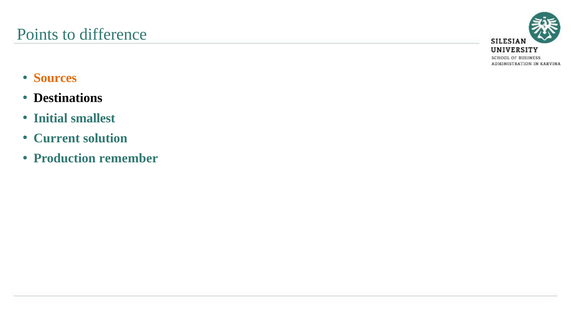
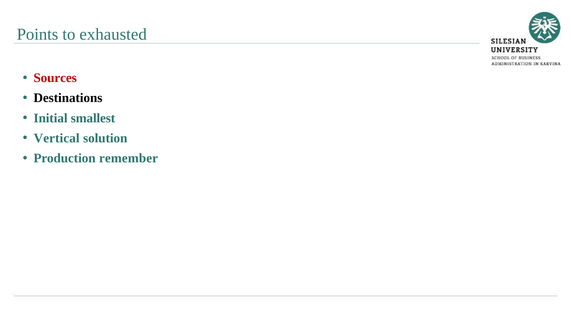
difference: difference -> exhausted (113, 34)
Sources colour: orange -> red (55, 78)
Current: Current -> Vertical (57, 138)
